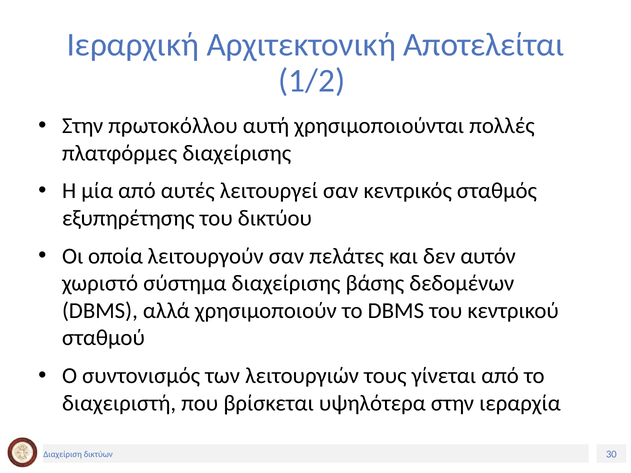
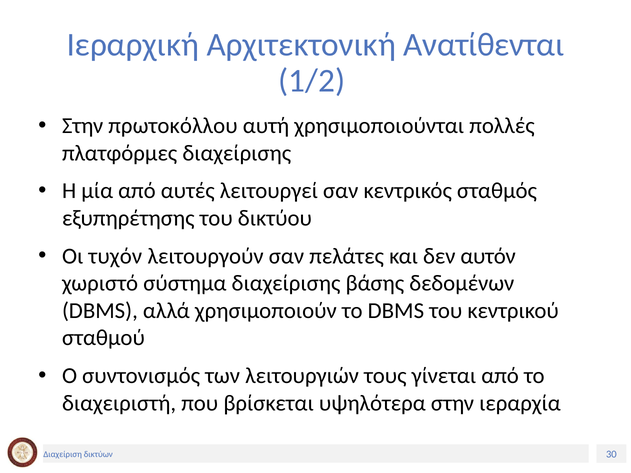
Αποτελείται: Αποτελείται -> Ανατίθενται (484, 45)
οποία: οποία -> τυχόν (115, 256)
